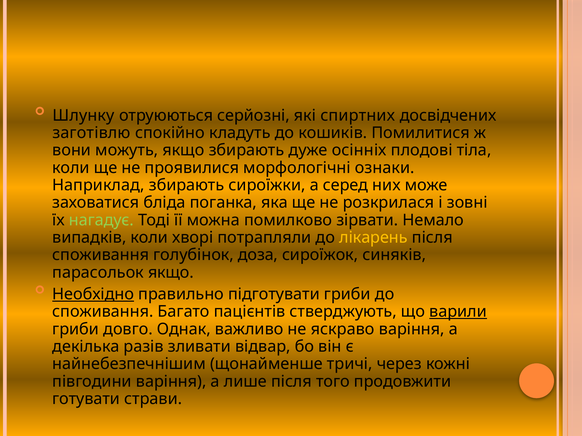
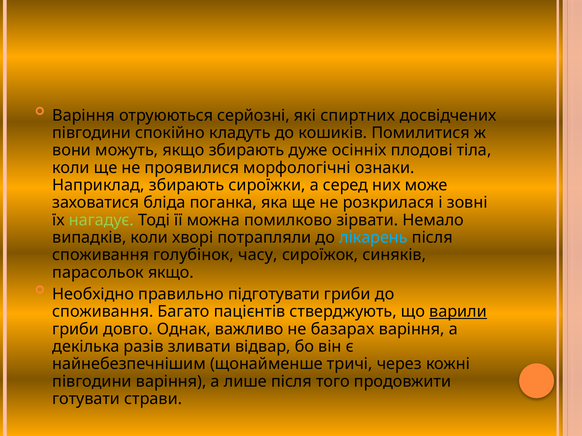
Шлунку: Шлунку -> Варіння (84, 116)
заготівлю: заготівлю -> півгодини (92, 133)
лікарень colour: yellow -> light blue (373, 238)
доза: доза -> часу (258, 255)
Необхідно underline: present -> none (93, 295)
яскраво: яскраво -> базарах (343, 329)
